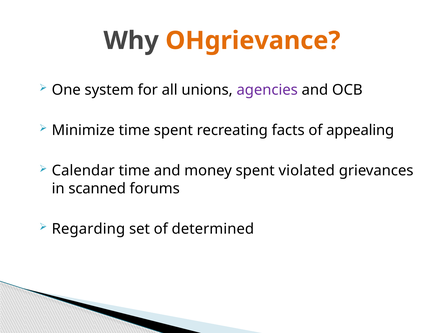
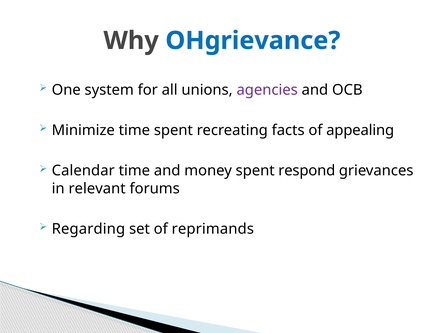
OHgrievance colour: orange -> blue (253, 41)
violated: violated -> respond (307, 171)
scanned: scanned -> relevant (97, 188)
determined: determined -> reprimands (213, 229)
